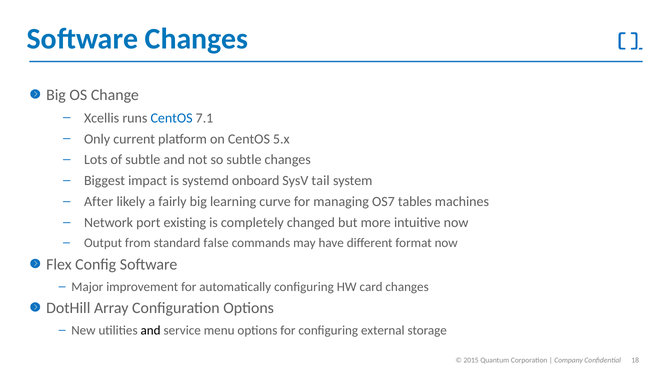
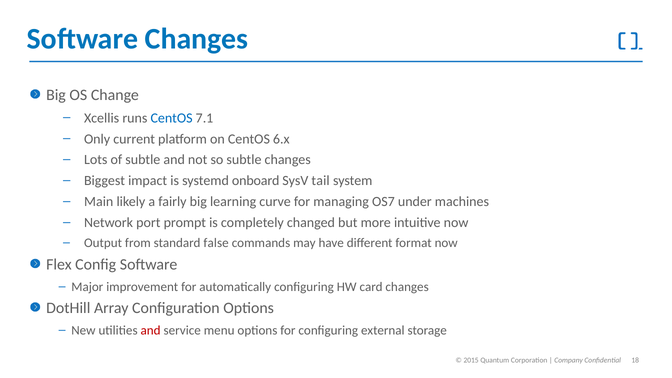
5.x: 5.x -> 6.x (281, 139)
After: After -> Main (99, 202)
tables: tables -> under (415, 202)
existing: existing -> prompt (185, 223)
and colour: black -> red (151, 331)
